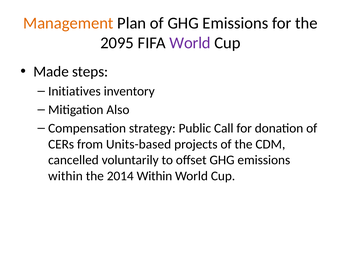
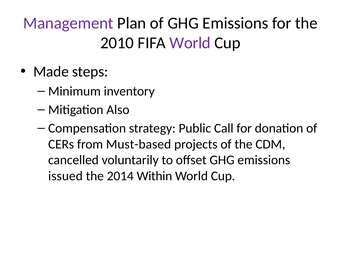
Management colour: orange -> purple (68, 23)
2095: 2095 -> 2010 (117, 43)
Initiatives: Initiatives -> Minimum (74, 91)
Units-based: Units-based -> Must-based (139, 144)
within: within -> issued (65, 176)
